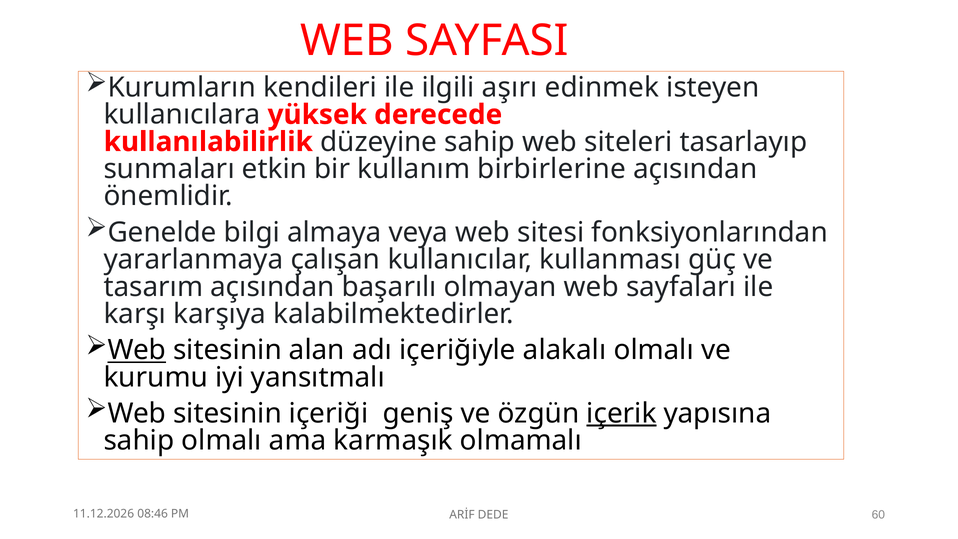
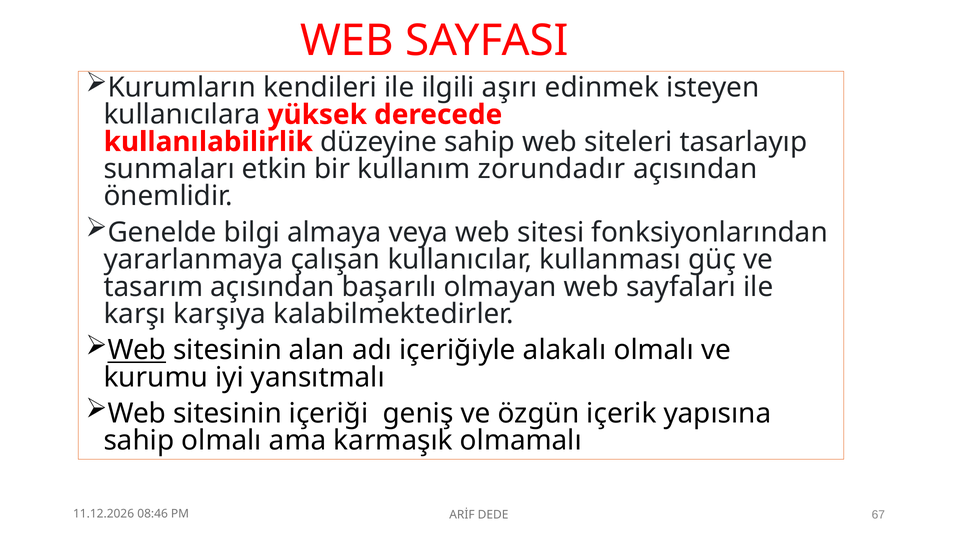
birbirlerine: birbirlerine -> zorundadır (552, 169)
içerik underline: present -> none (621, 413)
60: 60 -> 67 (878, 515)
